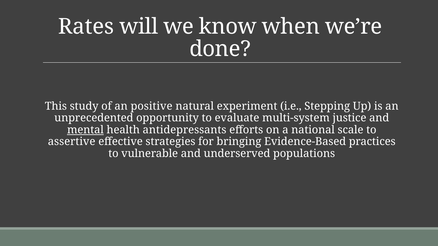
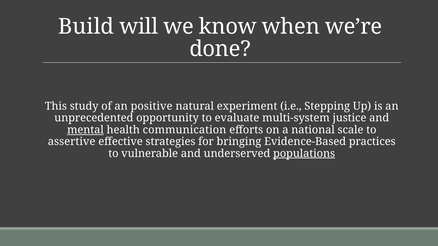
Rates: Rates -> Build (86, 27)
antidepressants: antidepressants -> communication (185, 130)
populations underline: none -> present (304, 154)
